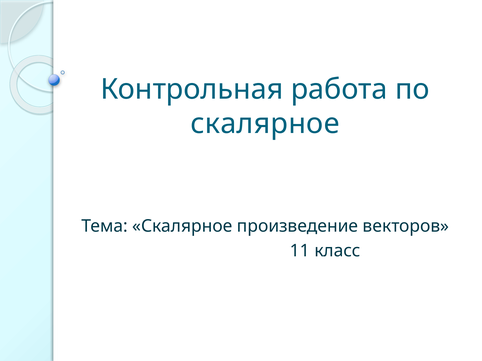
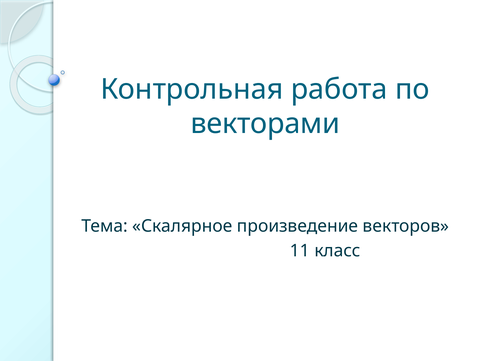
скалярное: скалярное -> векторами (265, 124)
